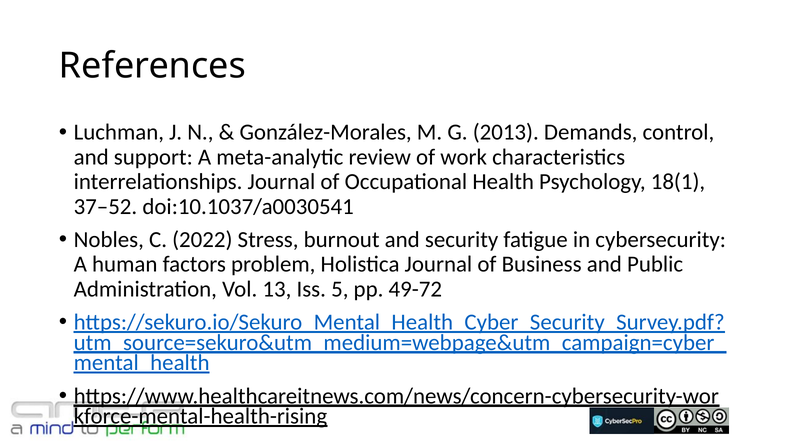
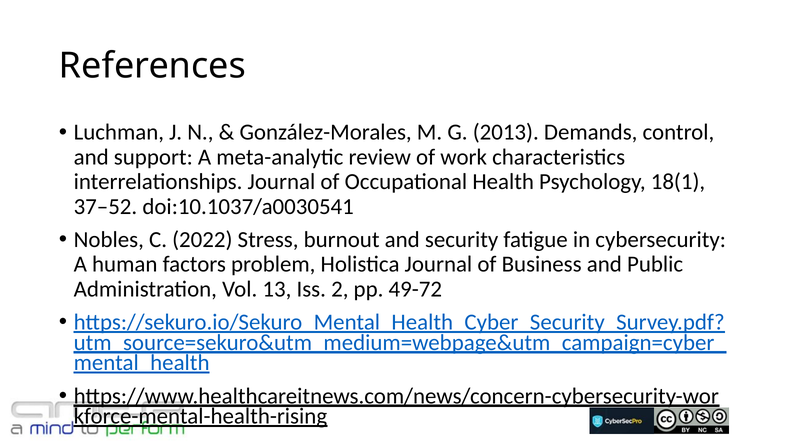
5: 5 -> 2 (340, 289)
